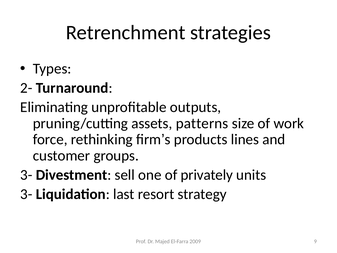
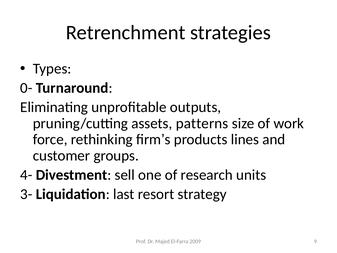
2-: 2- -> 0- (26, 88)
3-: 3- -> 4- (26, 175)
privately: privately -> research (207, 175)
